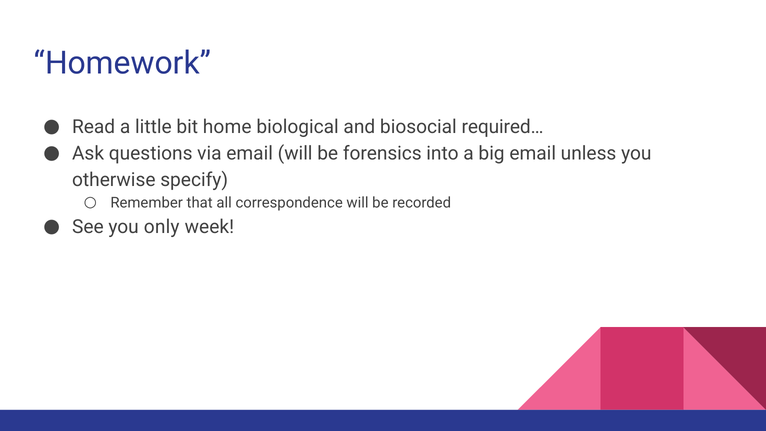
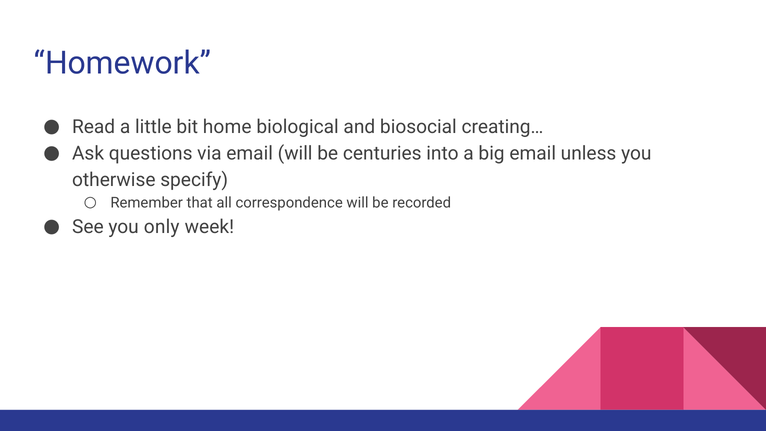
required…: required… -> creating… (502, 127)
forensics: forensics -> centuries (382, 153)
